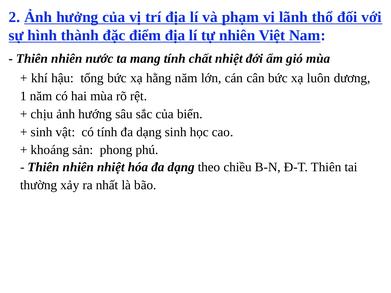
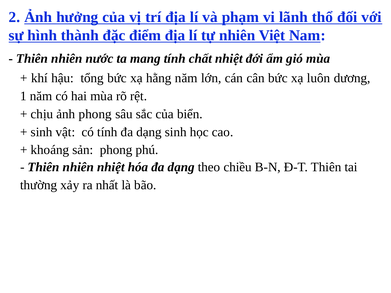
ảnh hướng: hướng -> phong (95, 114)
